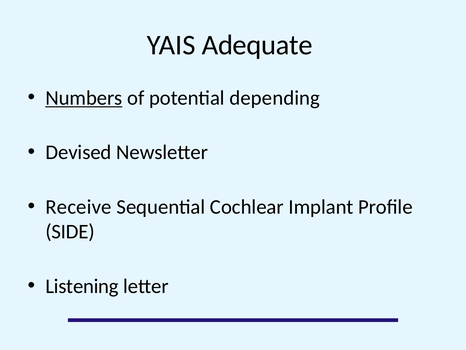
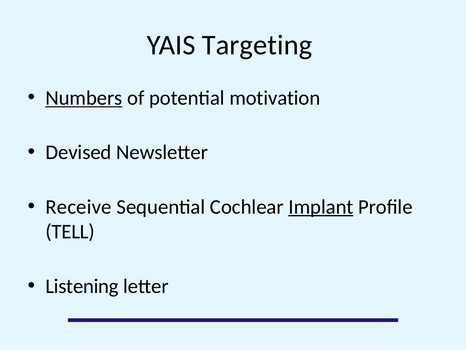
Adequate: Adequate -> Targeting (257, 45)
depending: depending -> motivation (275, 98)
Implant underline: none -> present (321, 207)
SIDE: SIDE -> TELL (70, 231)
